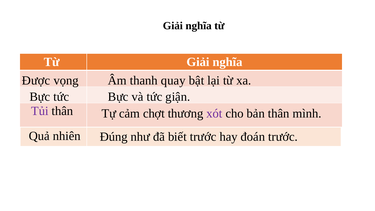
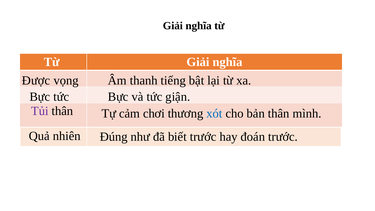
quay: quay -> tiếng (173, 81)
chợt: chợt -> chơi (154, 114)
xót colour: purple -> blue (214, 114)
